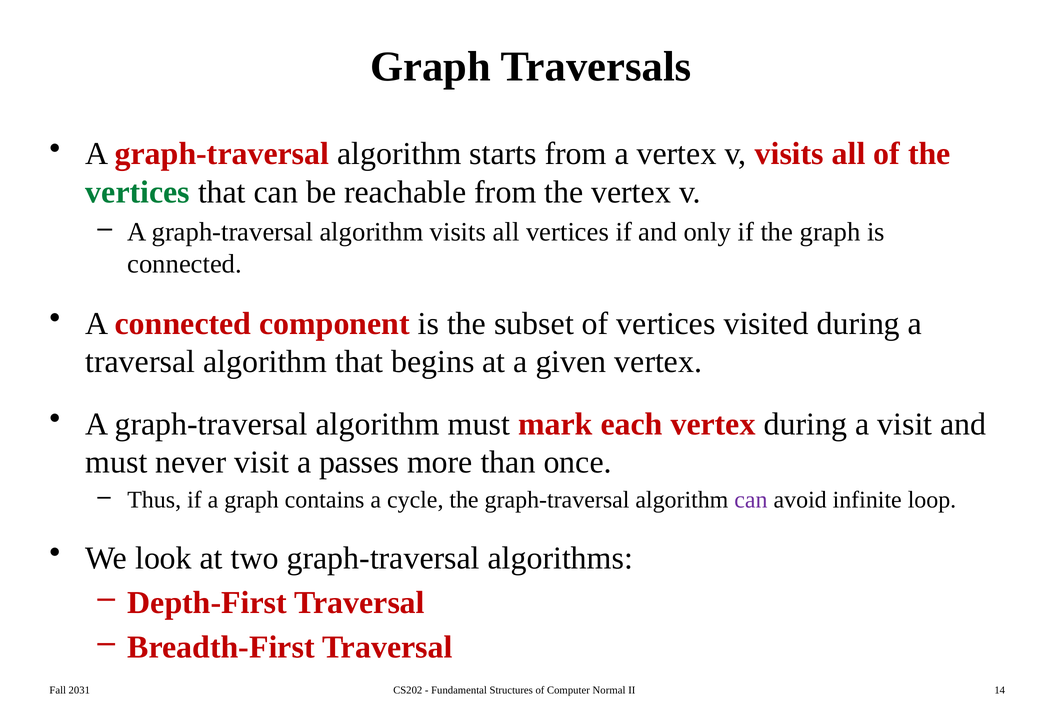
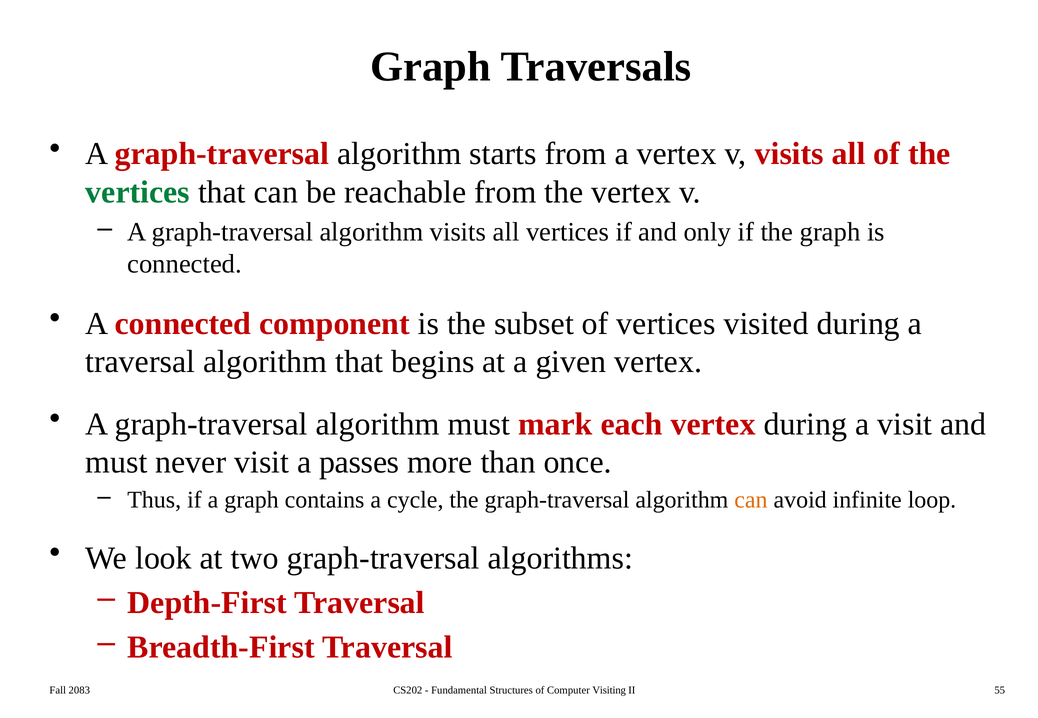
can colour: purple -> orange (751, 500)
2031: 2031 -> 2083 (79, 691)
Normal: Normal -> Visiting (609, 691)
14: 14 -> 55 (1000, 691)
